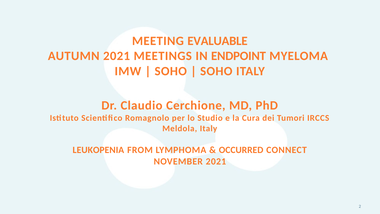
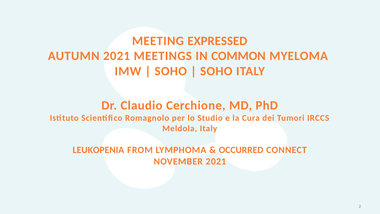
EVALUABLE: EVALUABLE -> EXPRESSED (217, 41)
ENDPOINT: ENDPOINT -> COMMON (238, 56)
